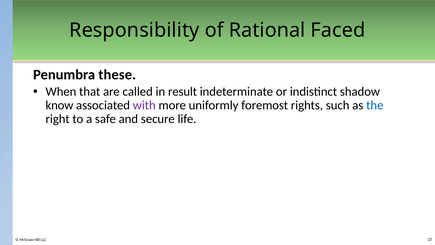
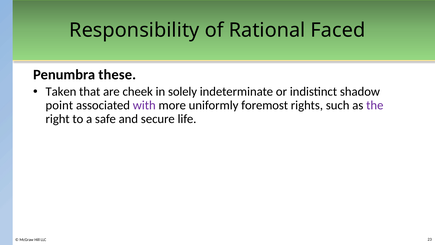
When: When -> Taken (61, 92)
called: called -> cheek (138, 92)
result: result -> solely (183, 92)
know: know -> point (59, 105)
the colour: blue -> purple (375, 105)
